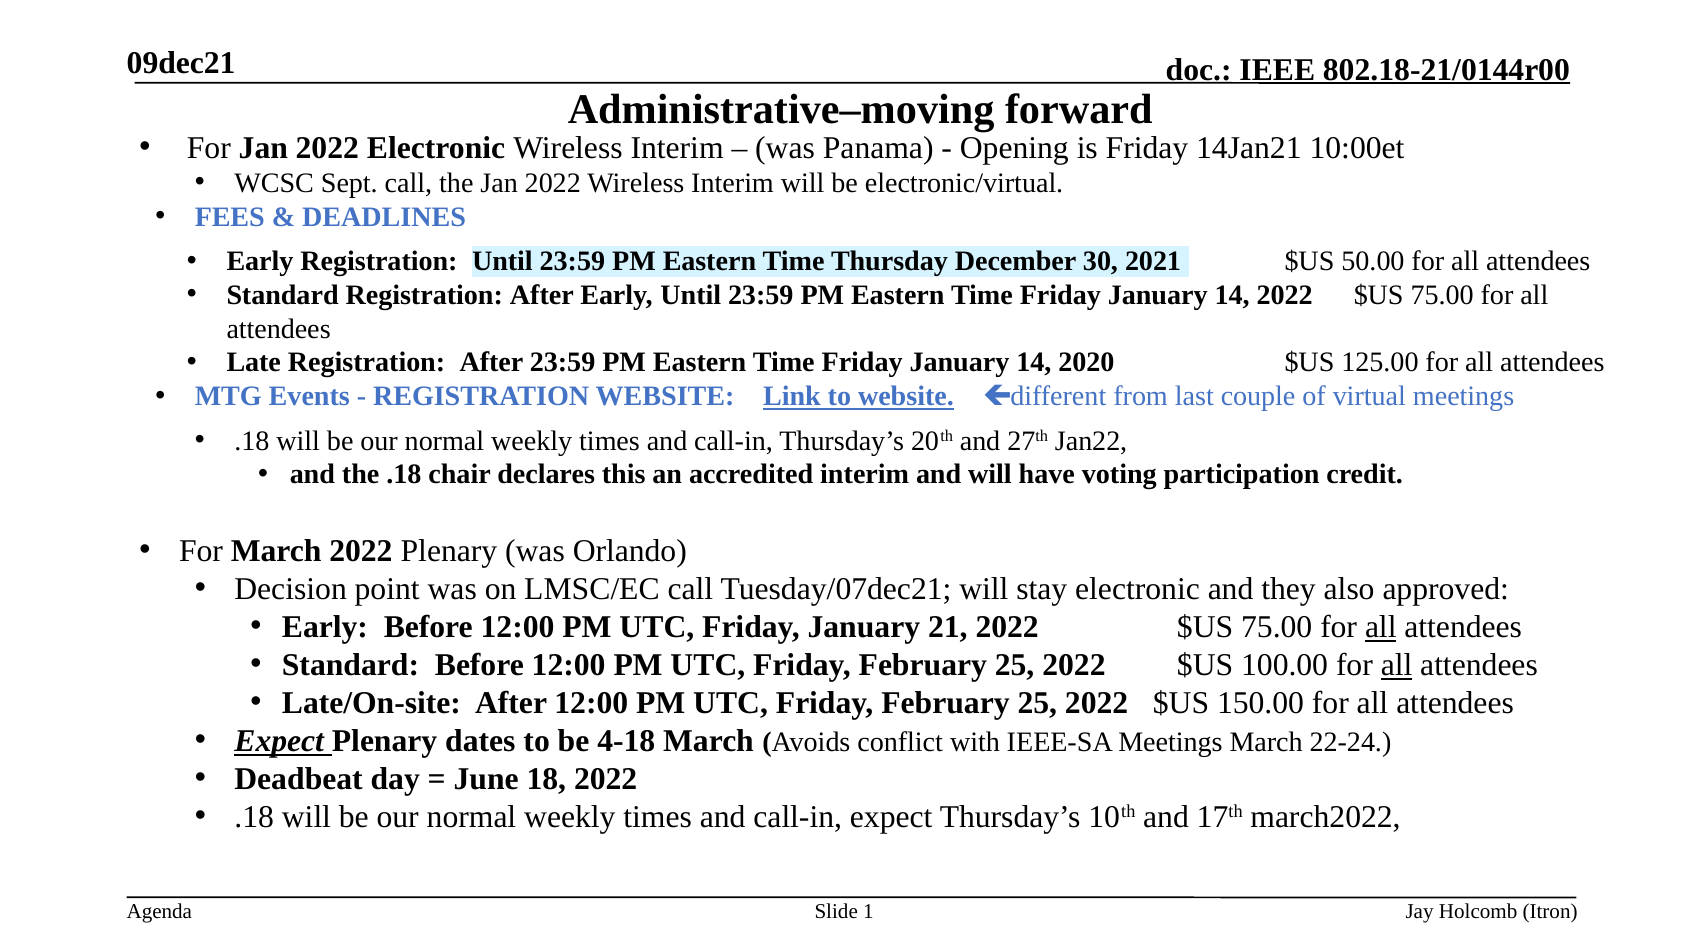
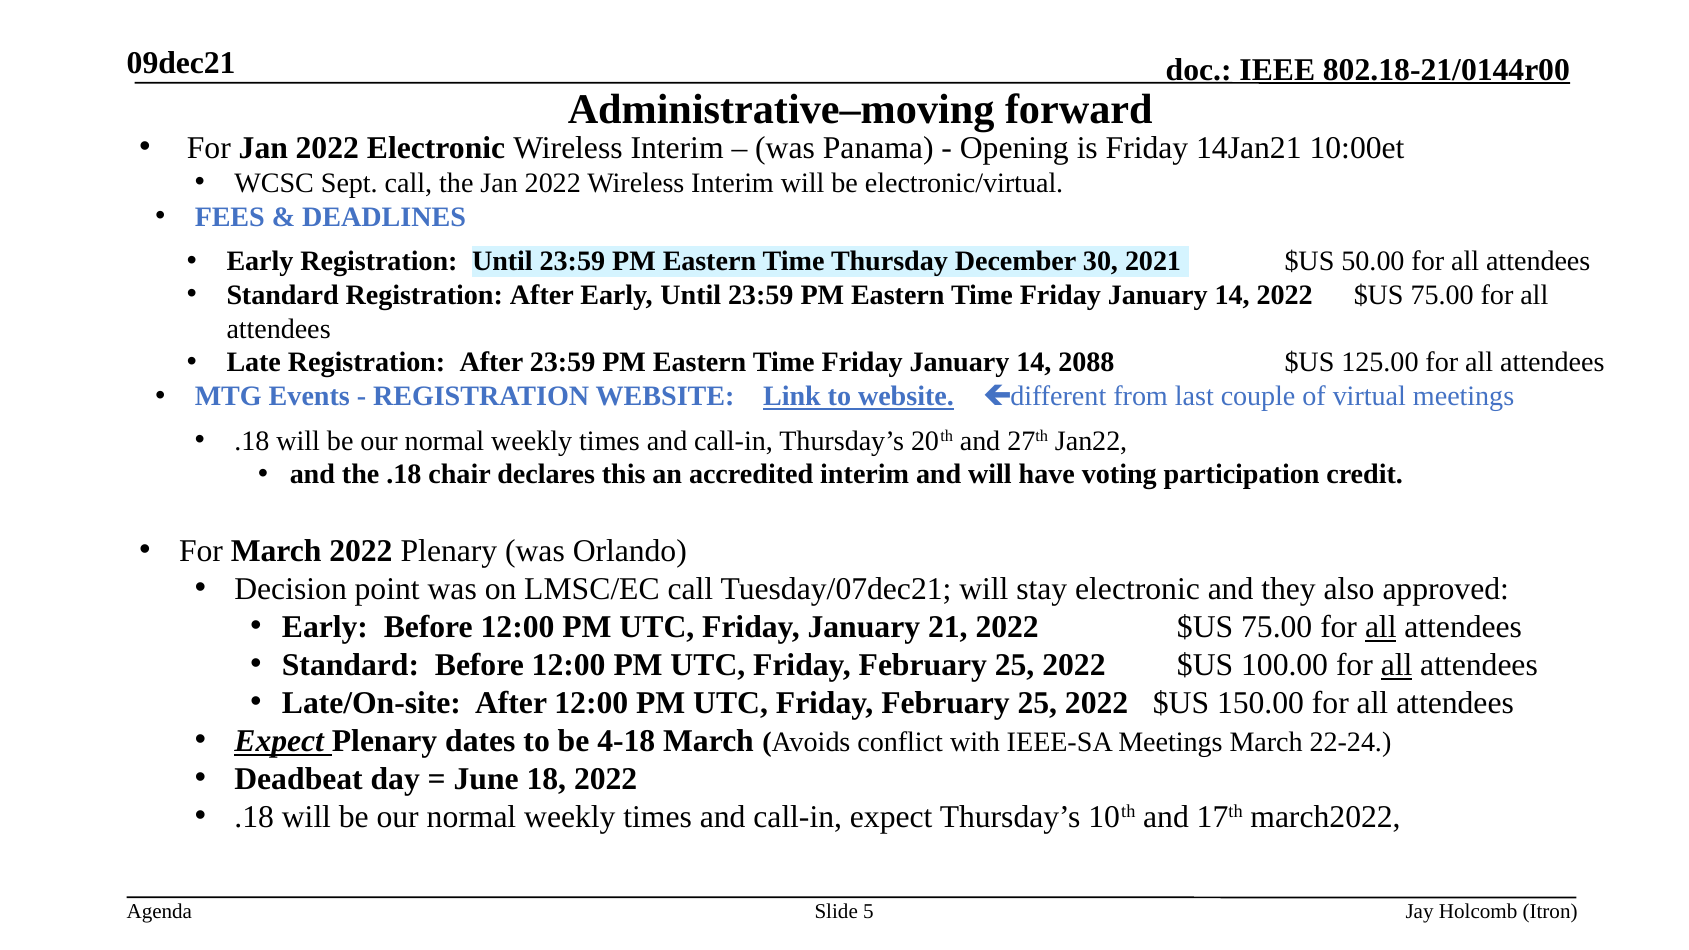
2020: 2020 -> 2088 (1086, 363)
1: 1 -> 5 (868, 911)
